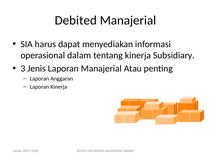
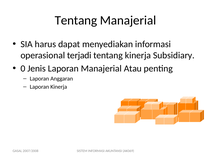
Debited: Debited -> Tentang (76, 20)
dalam: dalam -> terjadi (79, 55)
3: 3 -> 0 (23, 69)
